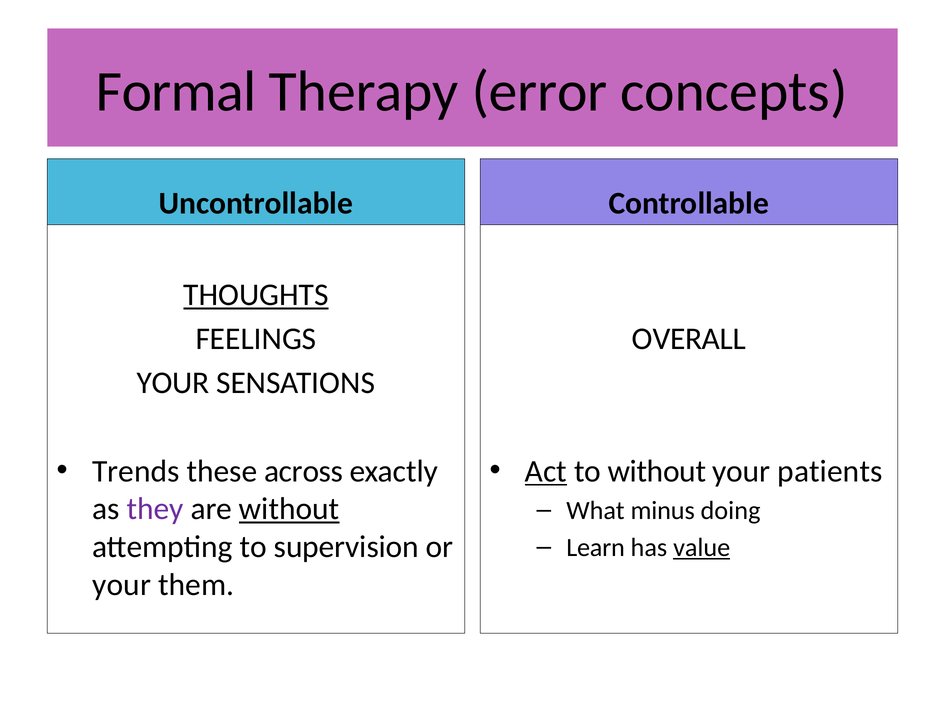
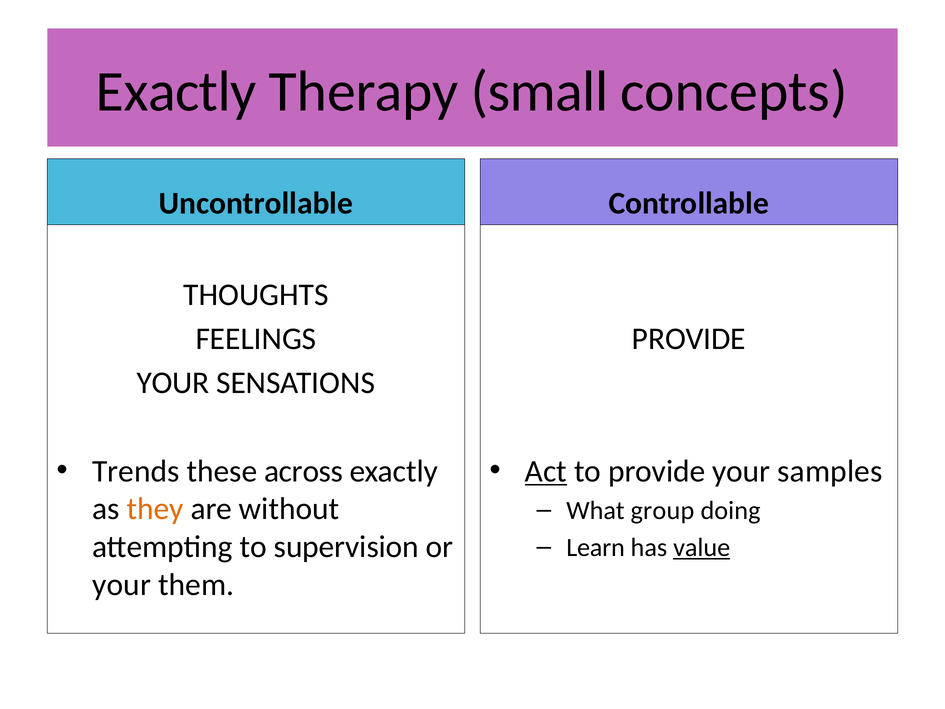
Formal: Formal -> Exactly (176, 91)
error: error -> small (540, 91)
THOUGHTS underline: present -> none (256, 295)
OVERALL: OVERALL -> PROVIDE (689, 339)
to without: without -> provide (657, 471)
patients: patients -> samples (830, 471)
they colour: purple -> orange (155, 509)
without underline: present -> none (289, 509)
minus: minus -> group (662, 511)
